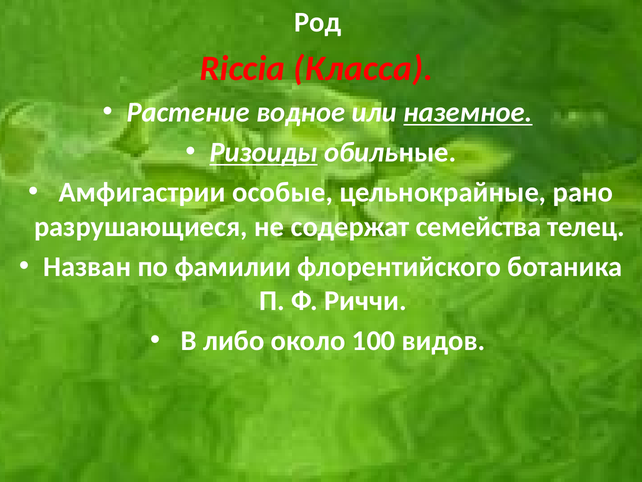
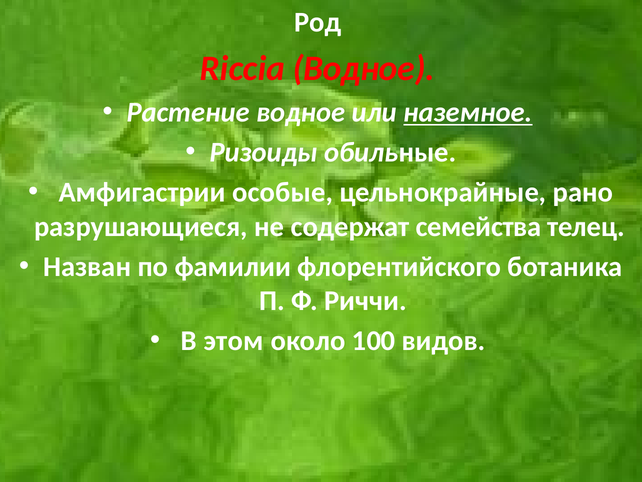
Riccia Класса: Класса -> Водное (364, 68)
Ризоиды underline: present -> none (264, 152)
либо: либо -> этом (234, 341)
